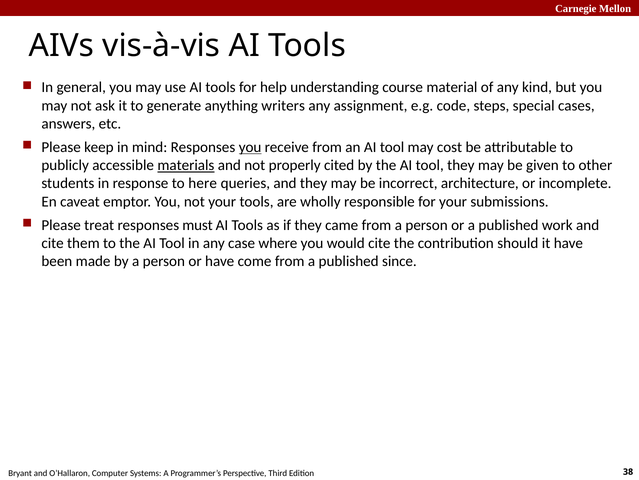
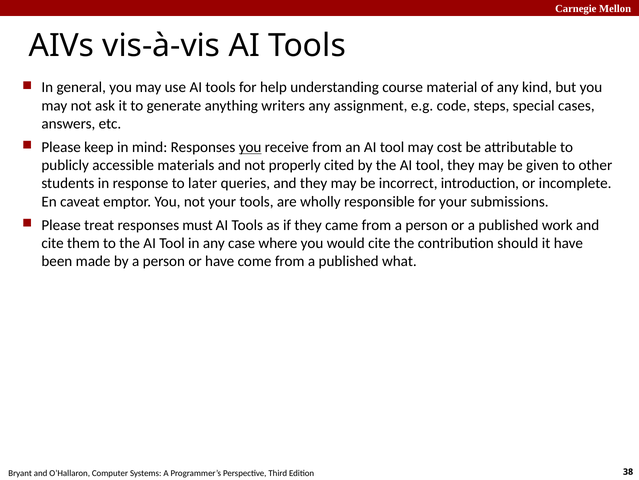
materials underline: present -> none (186, 165)
here: here -> later (203, 183)
architecture: architecture -> introduction (480, 183)
since: since -> what (399, 261)
